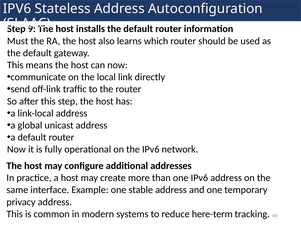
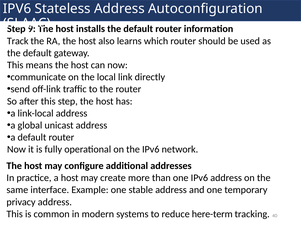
Must: Must -> Track (18, 41)
